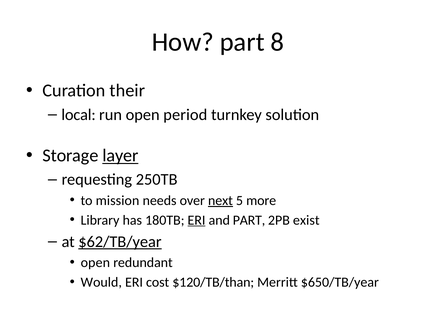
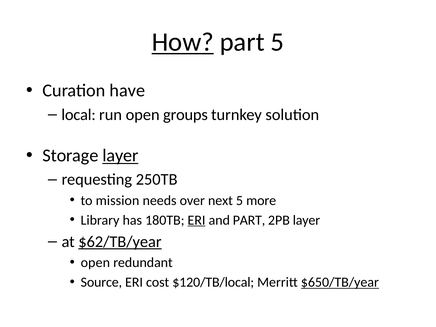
How underline: none -> present (183, 42)
part 8: 8 -> 5 (277, 42)
their: their -> have (127, 91)
period: period -> groups (185, 115)
next underline: present -> none (220, 200)
2PB exist: exist -> layer (306, 220)
Would: Would -> Source (101, 282)
$120/TB/than: $120/TB/than -> $120/TB/local (213, 282)
$650/TB/year underline: none -> present (340, 282)
